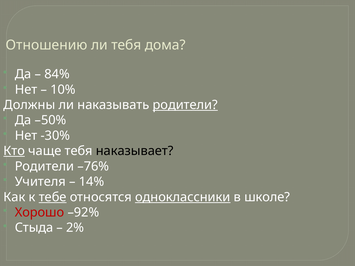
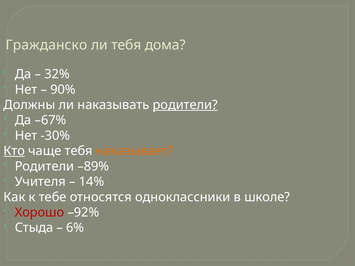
Отношению: Отношению -> Гражданско (46, 45)
84%: 84% -> 32% (57, 74)
10%: 10% -> 90% (63, 90)
–50%: –50% -> –67% (51, 120)
наказывает colour: black -> orange (135, 151)
–76%: –76% -> –89% (93, 166)
тебе underline: present -> none (53, 197)
одноклассники underline: present -> none (183, 197)
2%: 2% -> 6% (75, 228)
